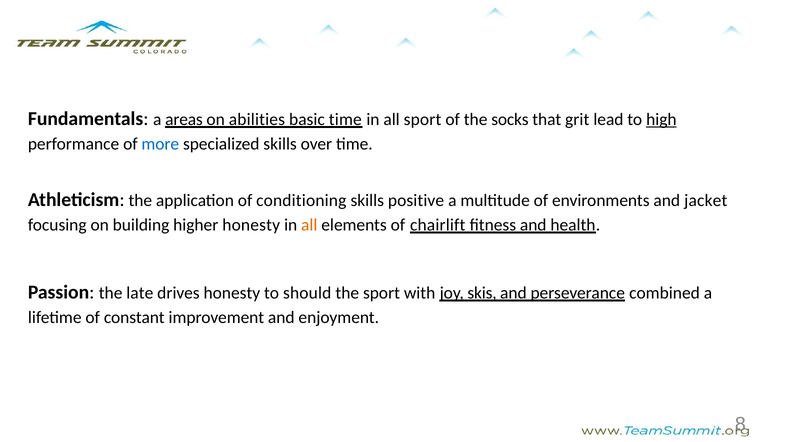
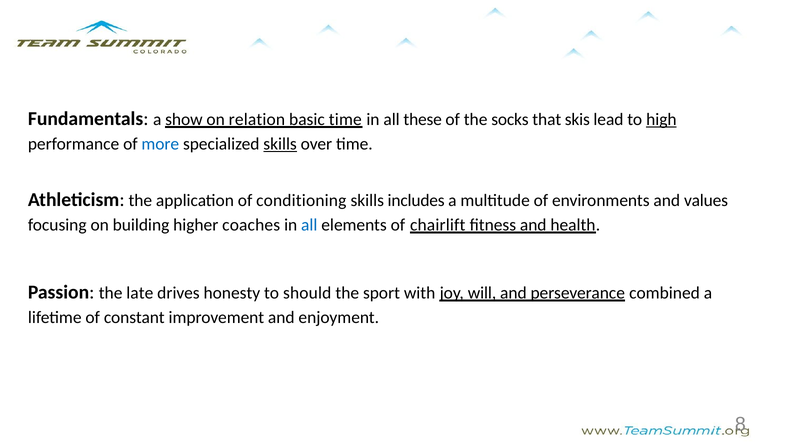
areas: areas -> show (184, 119)
abilities: abilities -> relation (257, 119)
all sport: sport -> these (423, 119)
grit: grit -> skis (577, 119)
skills underline: none -> present (280, 144)
positive: positive -> includes (416, 200)
jacket: jacket -> values (706, 200)
higher honesty: honesty -> coaches (251, 225)
all colour: orange -> blue (309, 225)
skis: skis -> will (482, 293)
